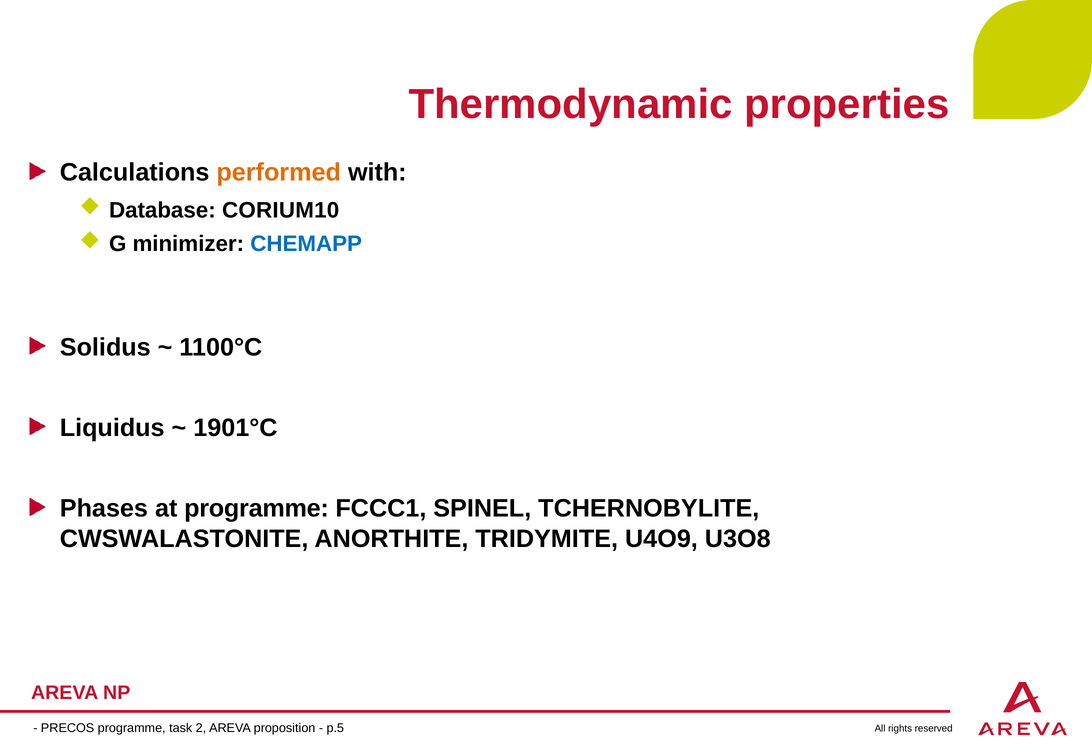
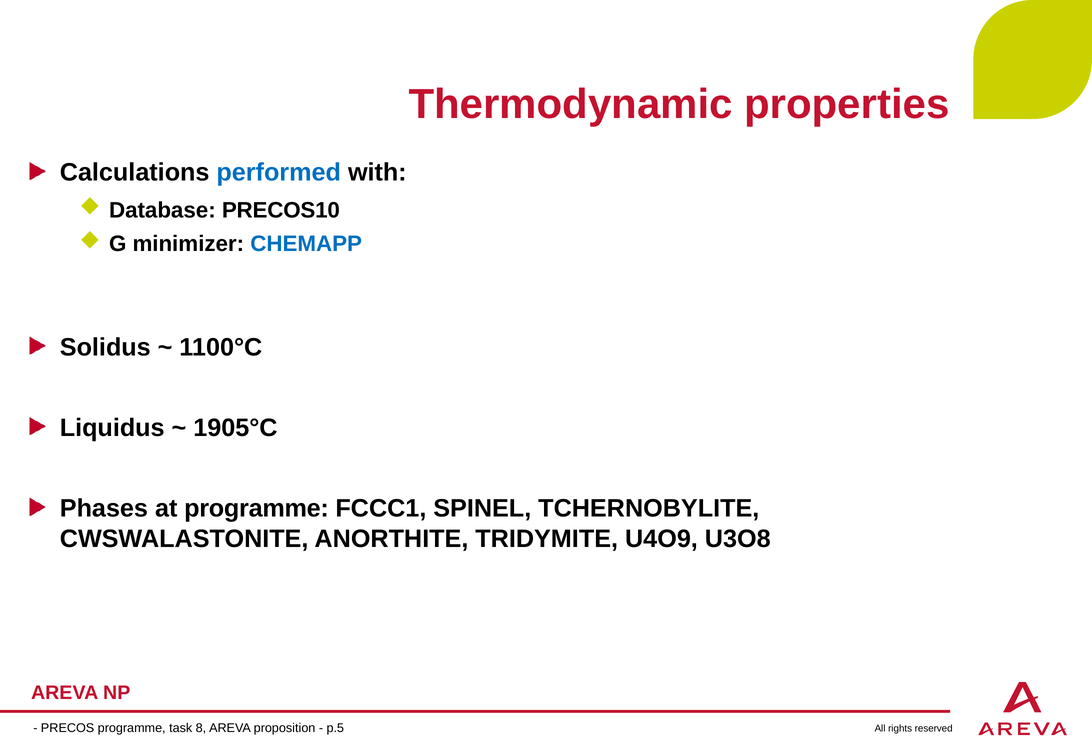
performed colour: orange -> blue (279, 173)
CORIUM10: CORIUM10 -> PRECOS10 (281, 211)
1901°C: 1901°C -> 1905°C (235, 428)
2: 2 -> 8 (201, 728)
